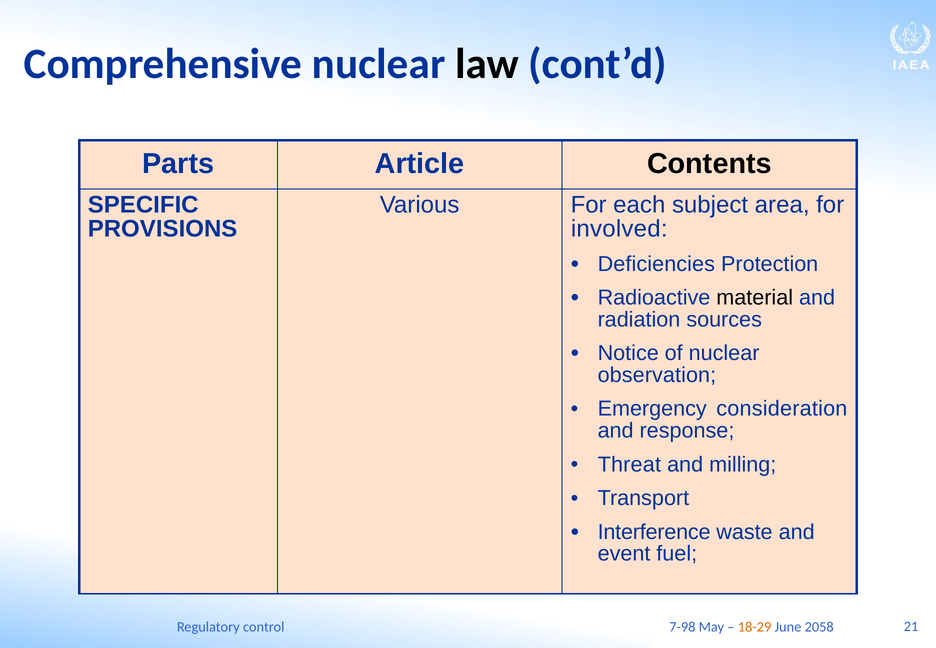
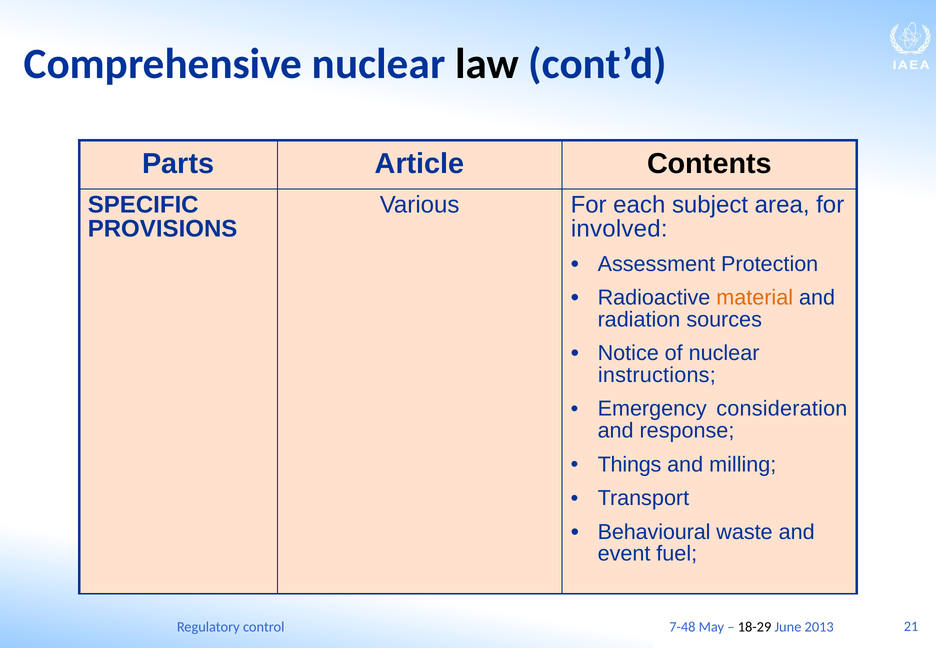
Deficiencies: Deficiencies -> Assessment (656, 264)
material colour: black -> orange (755, 298)
observation: observation -> instructions (657, 375)
Threat: Threat -> Things (630, 464)
Interference: Interference -> Behavioural (654, 532)
7-98: 7-98 -> 7-48 (682, 627)
18-29 colour: orange -> black (755, 627)
2058: 2058 -> 2013 (819, 627)
